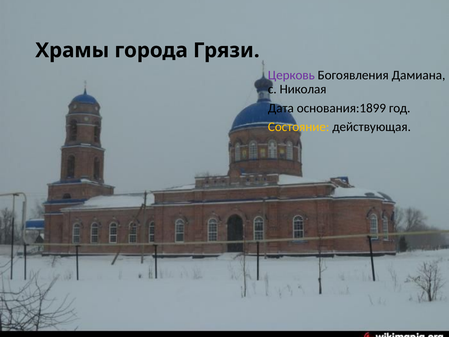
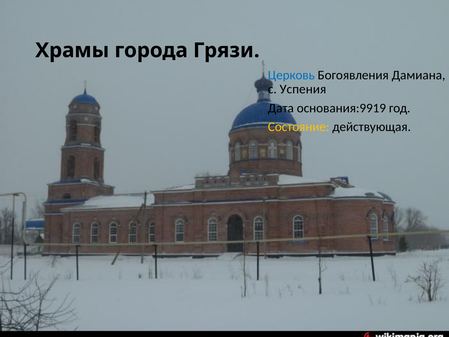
Церковь colour: purple -> blue (291, 75)
Николая: Николая -> Успения (303, 89)
основания:1899: основания:1899 -> основания:9919 (341, 108)
